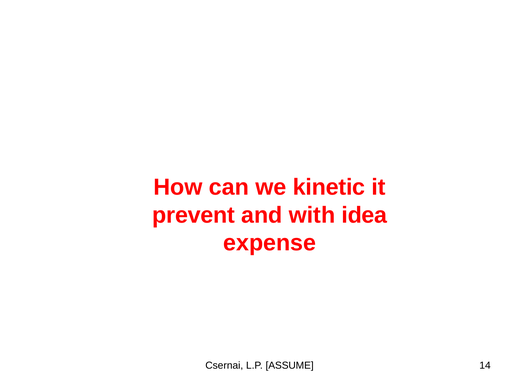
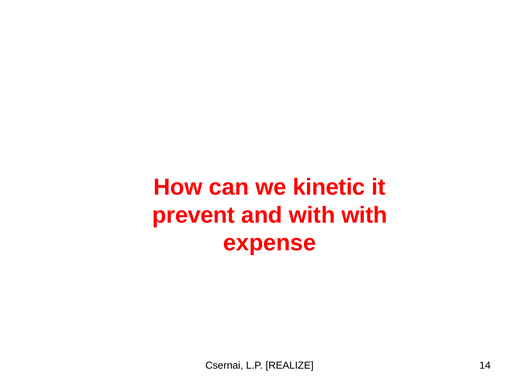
with idea: idea -> with (364, 215)
ASSUME: ASSUME -> REALIZE (290, 366)
